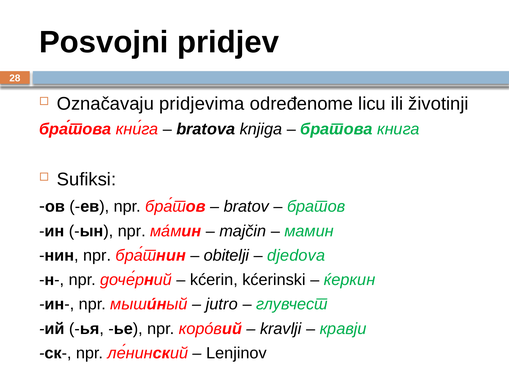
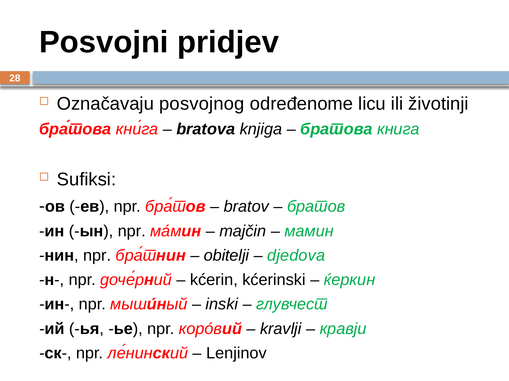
pridjevima: pridjevima -> posvojnog (202, 104)
jutro: jutro -> inski (222, 305)
